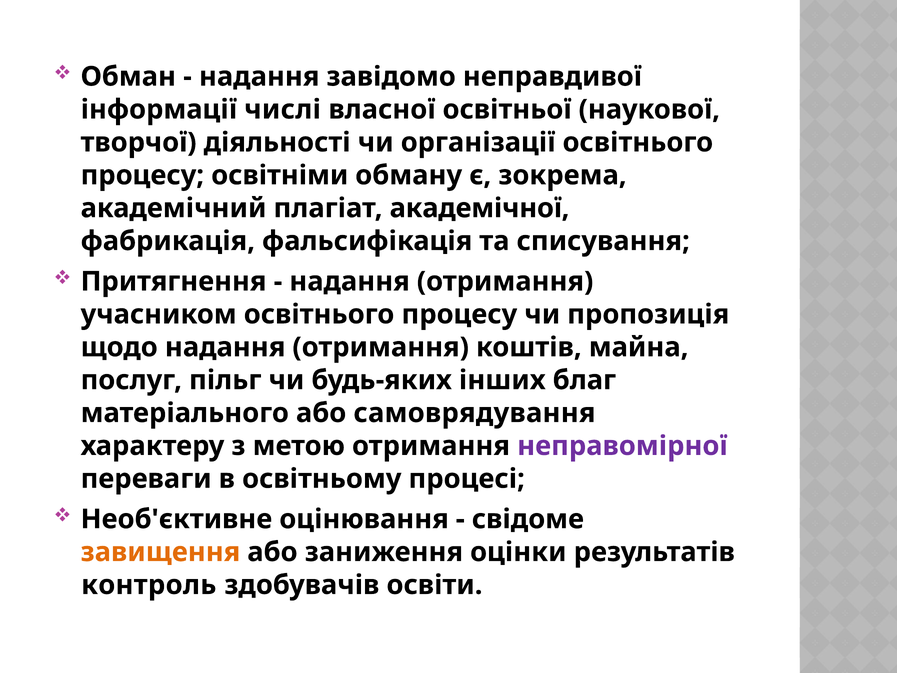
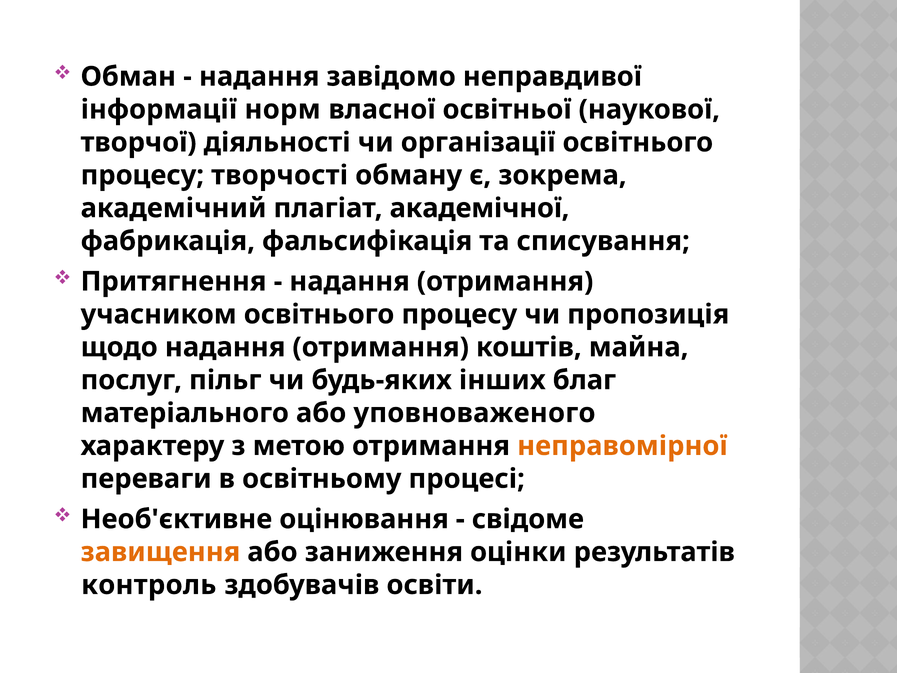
числі: числі -> норм (283, 109)
освітніми: освітніми -> творчості (280, 175)
самоврядування: самоврядування -> уповноваженого (474, 413)
неправомірної colour: purple -> orange (622, 446)
